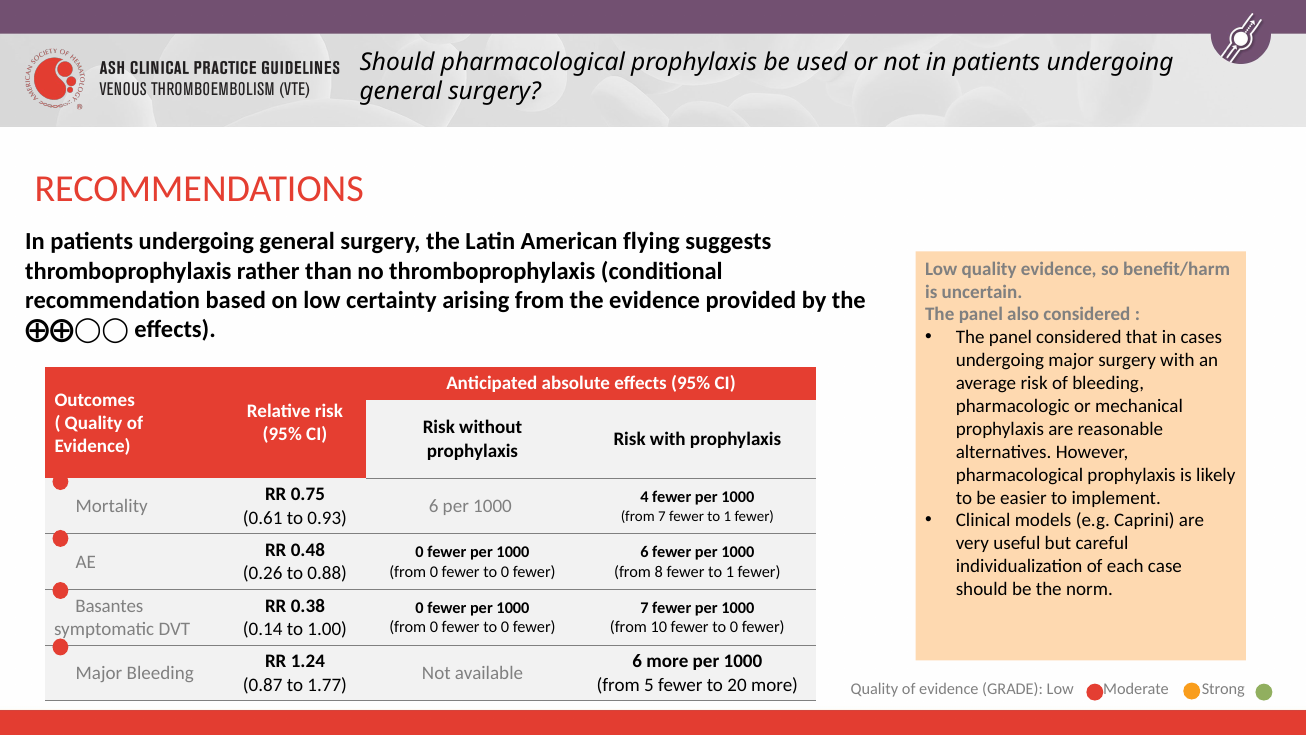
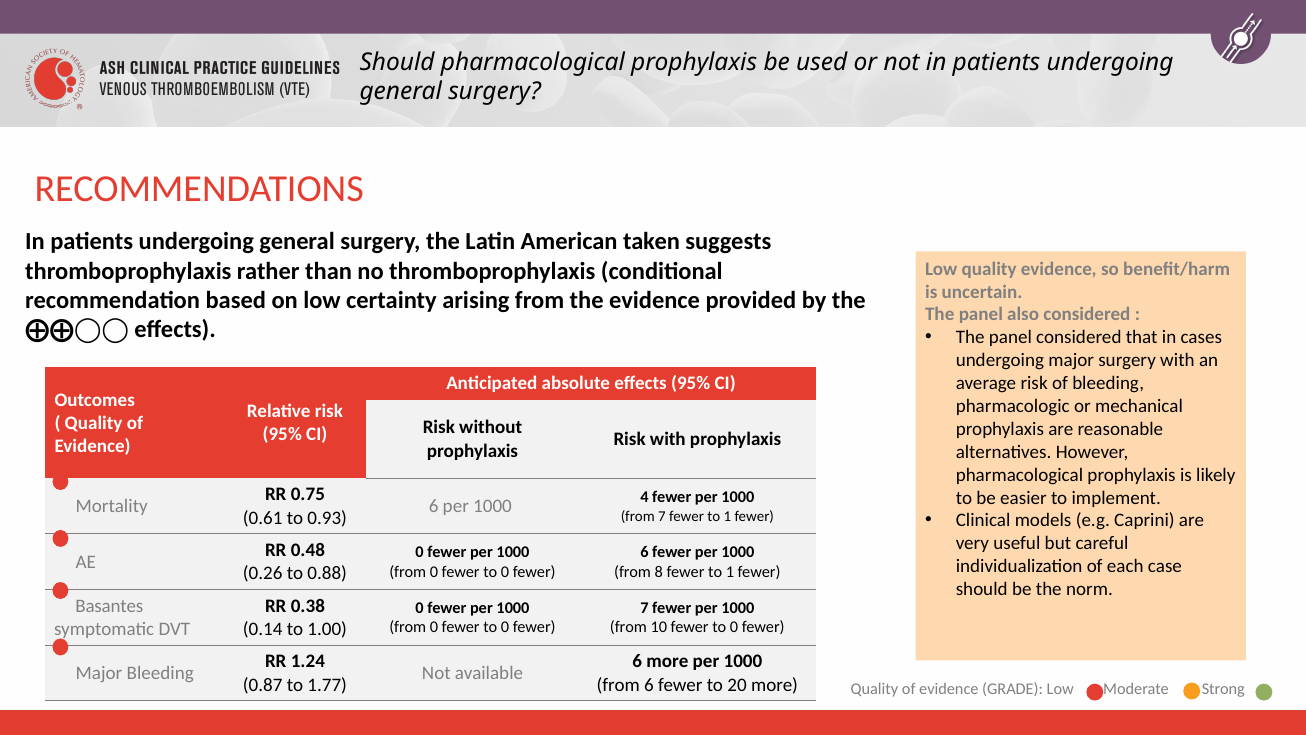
flying: flying -> taken (652, 241)
from 5: 5 -> 6 (649, 685)
